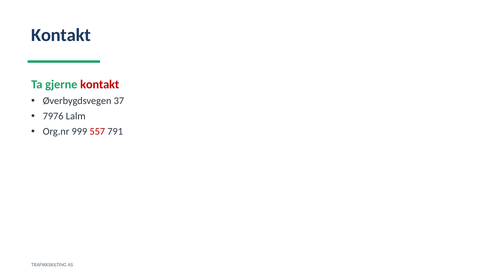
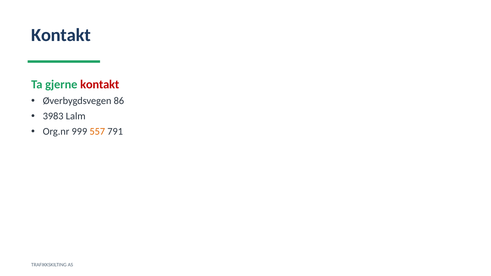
37: 37 -> 86 (119, 101)
7976: 7976 -> 3983 (53, 116)
557 colour: red -> orange (97, 132)
